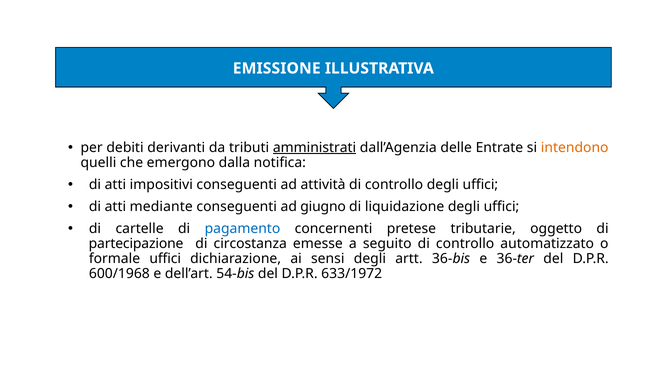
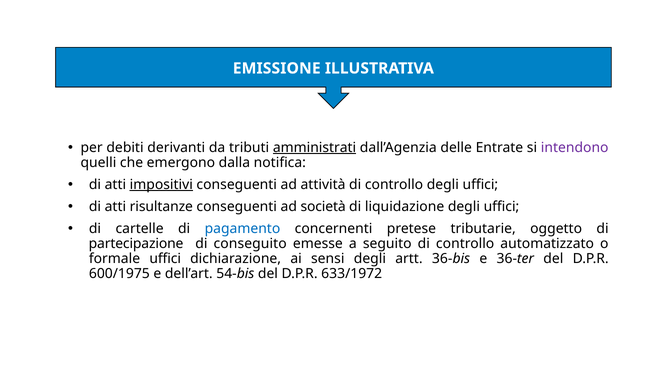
intendono colour: orange -> purple (575, 148)
impositivi underline: none -> present (161, 185)
mediante: mediante -> risultanze (161, 207)
giugno: giugno -> società (323, 207)
circostanza: circostanza -> conseguito (250, 244)
600/1968: 600/1968 -> 600/1975 (119, 274)
